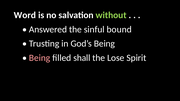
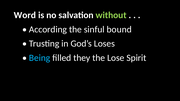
Answered: Answered -> According (48, 29)
God’s Being: Being -> Loses (104, 44)
Being colour: pink -> light blue (40, 58)
shall: shall -> they (82, 58)
